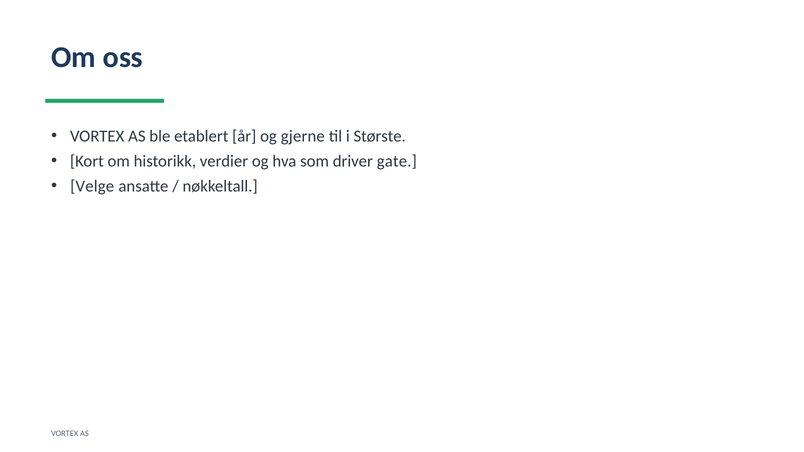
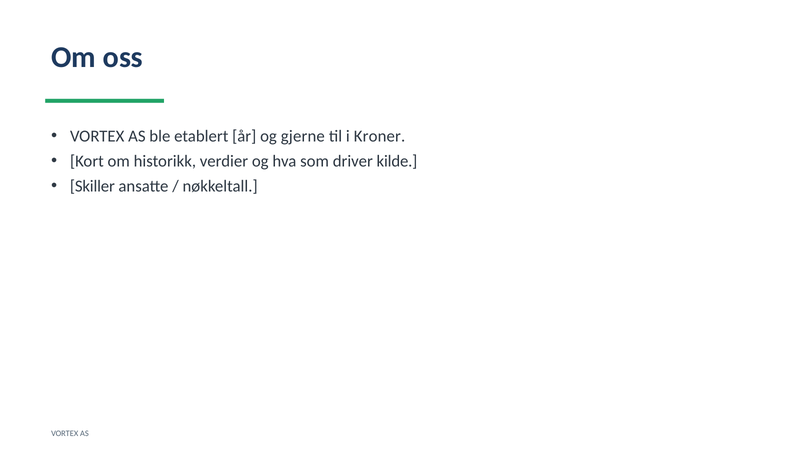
Største: Største -> Kroner (380, 136)
gate: gate -> kilde (397, 161)
Velge: Velge -> Skiller (92, 186)
